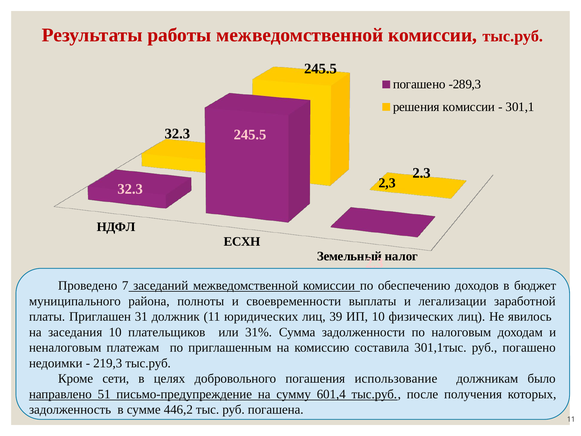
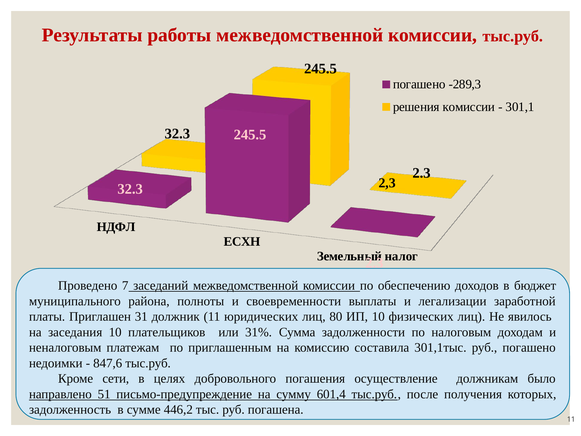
39: 39 -> 80 (336, 317)
219,3: 219,3 -> 847,6 (108, 363)
использование: использование -> осуществление (396, 378)
